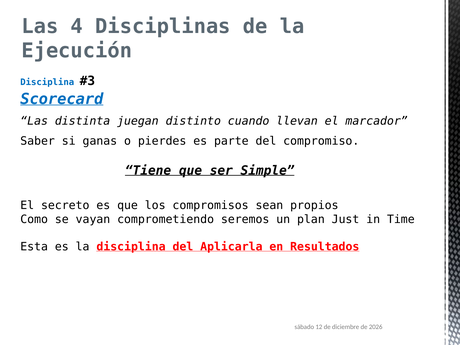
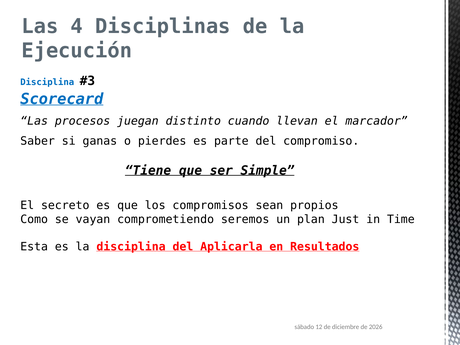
distinta: distinta -> procesos (83, 121)
